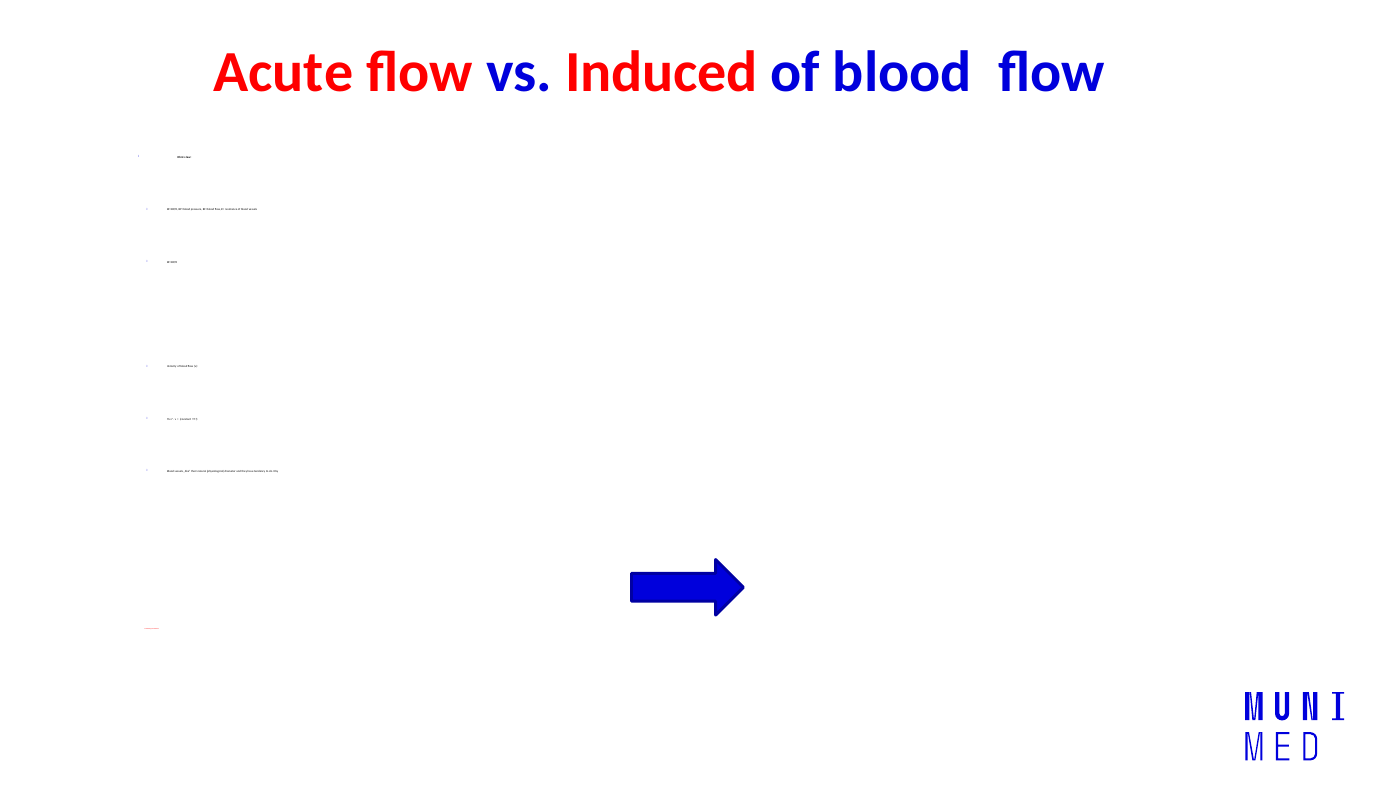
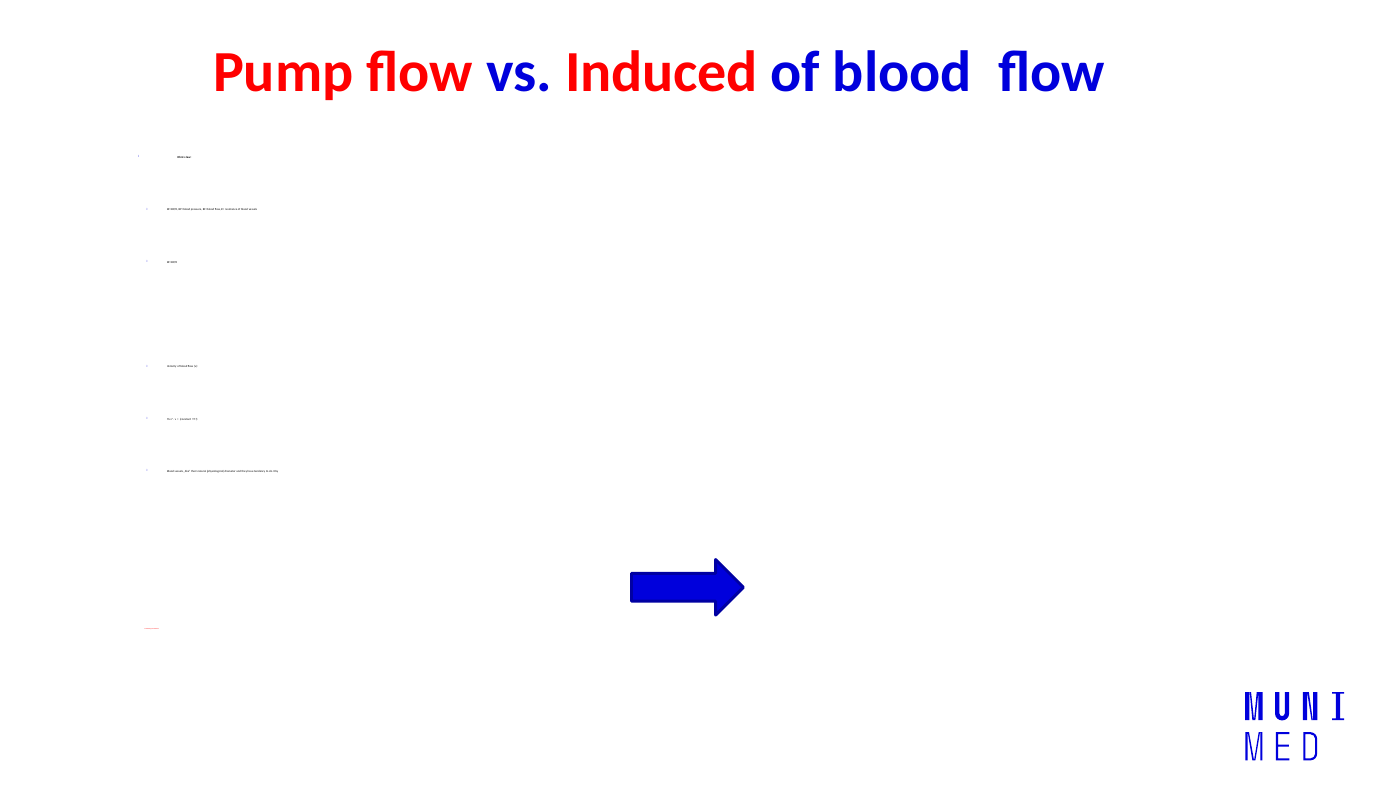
Acute: Acute -> Pump (283, 73)
